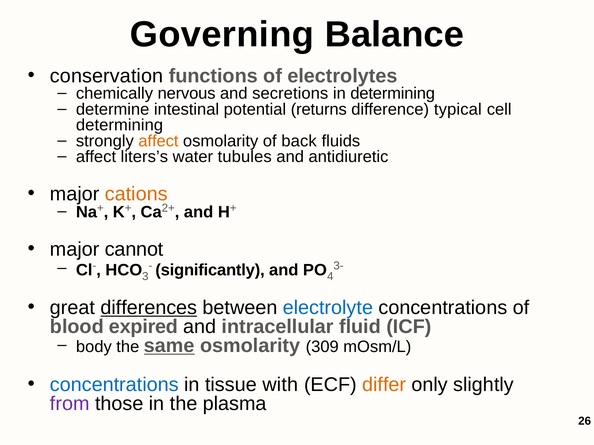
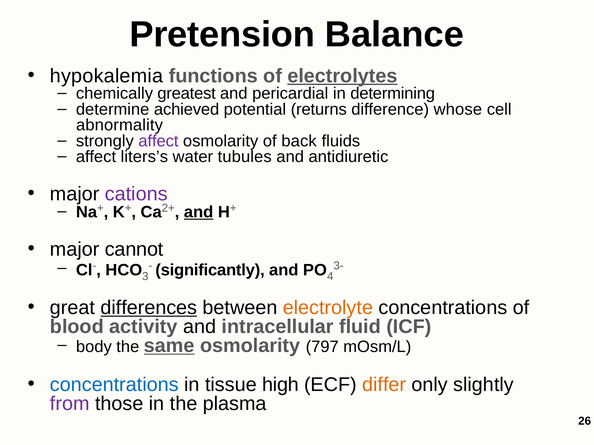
Governing: Governing -> Pretension (222, 35)
conservation: conservation -> hypokalemia (107, 76)
electrolytes underline: none -> present (342, 76)
nervous: nervous -> greatest (187, 94)
secretions: secretions -> pericardial (290, 94)
intestinal: intestinal -> achieved (187, 109)
typical: typical -> whose (458, 109)
determining: determining -> abnormality (119, 125)
affect colour: orange -> purple (158, 141)
cations colour: orange -> purple (136, 194)
and underline: none -> present (199, 212)
electrolyte colour: blue -> orange (328, 308)
expired: expired -> activity (143, 327)
309: 309 -> 797 (322, 347)
with: with -> high (281, 385)
